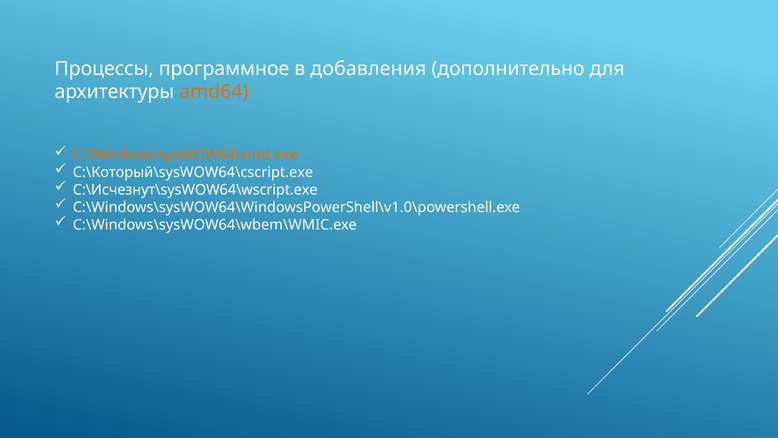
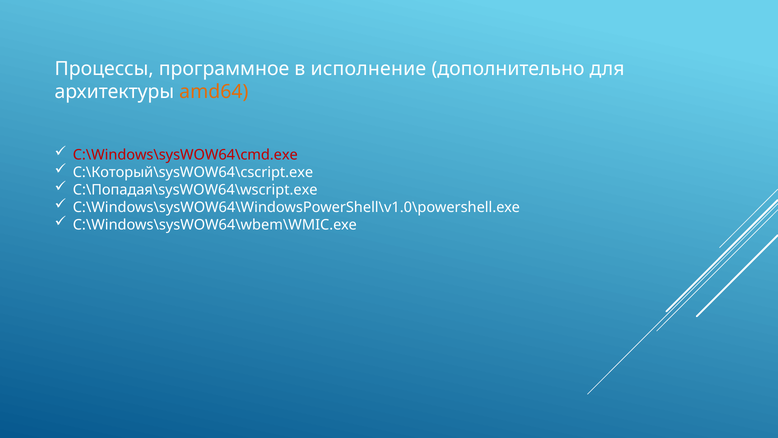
добавления: добавления -> исполнение (368, 69)
C:\Windows\sysWOW64\cmd.exe colour: orange -> red (185, 155)
C:\Исчезнут\sysWOW64\wscript.exe: C:\Исчезнут\sysWOW64\wscript.exe -> C:\Попадая\sysWOW64\wscript.exe (195, 190)
